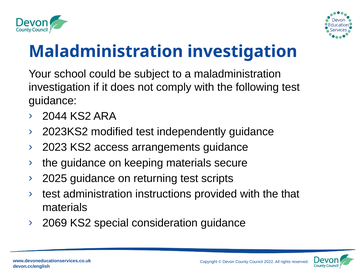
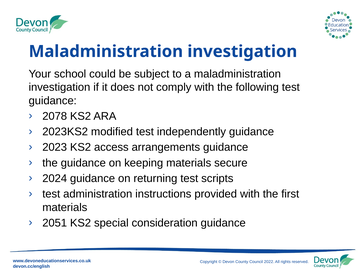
2044: 2044 -> 2078 (55, 116)
2025: 2025 -> 2024 (55, 178)
that: that -> first (290, 194)
2069: 2069 -> 2051 (55, 223)
